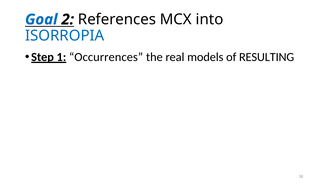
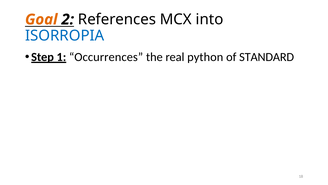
Goal colour: blue -> orange (41, 19)
models: models -> python (205, 57)
RESULTING: RESULTING -> STANDARD (267, 57)
